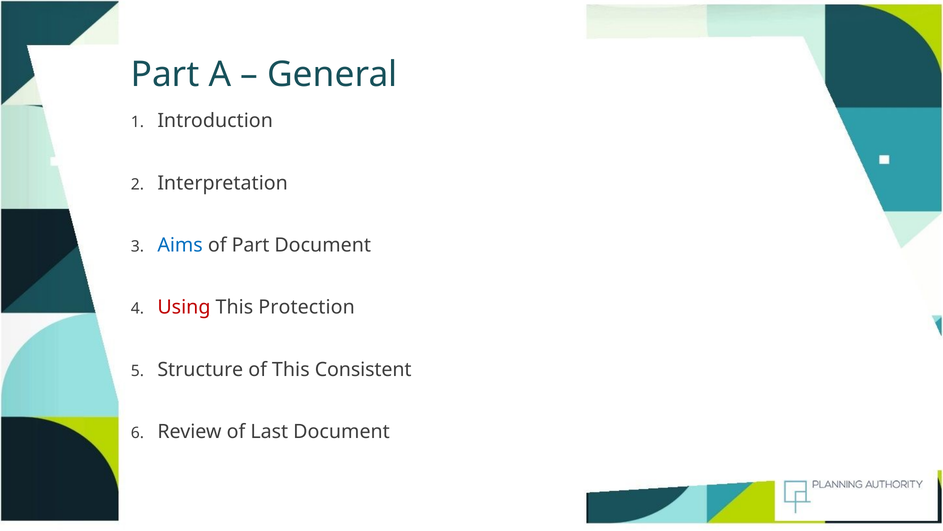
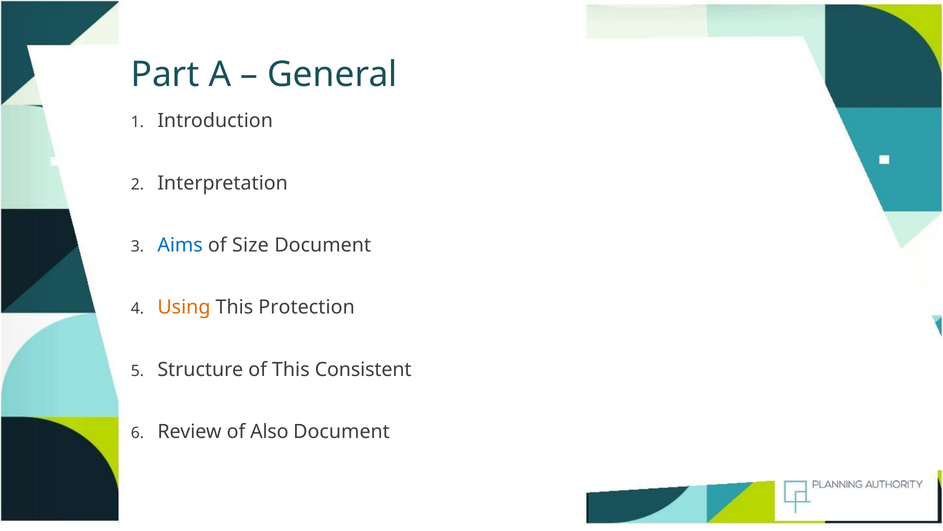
of Part: Part -> Size (250, 245)
Using colour: red -> orange (184, 307)
Last: Last -> Also (269, 431)
